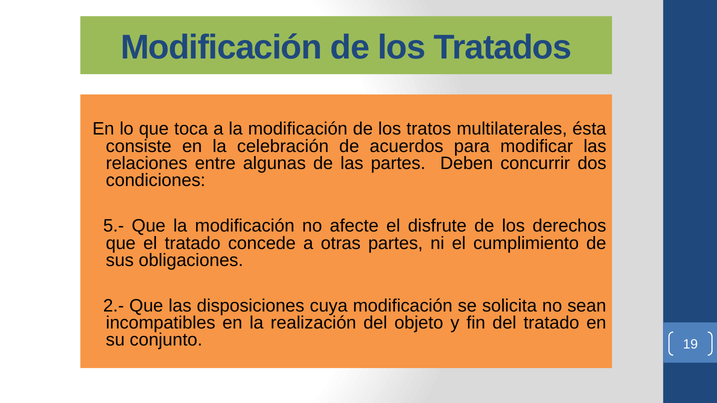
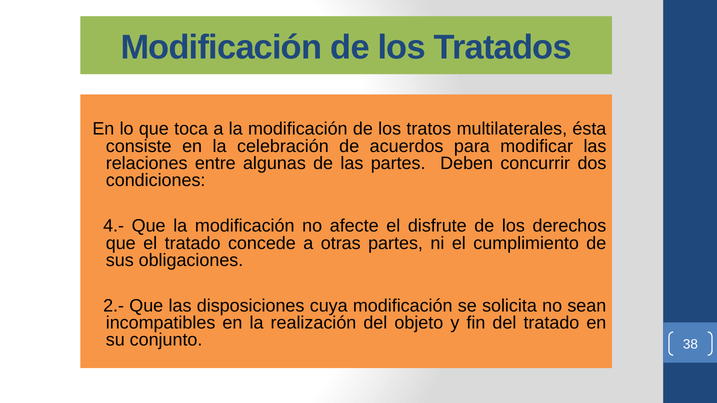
5.-: 5.- -> 4.- (114, 226)
19: 19 -> 38 (690, 345)
